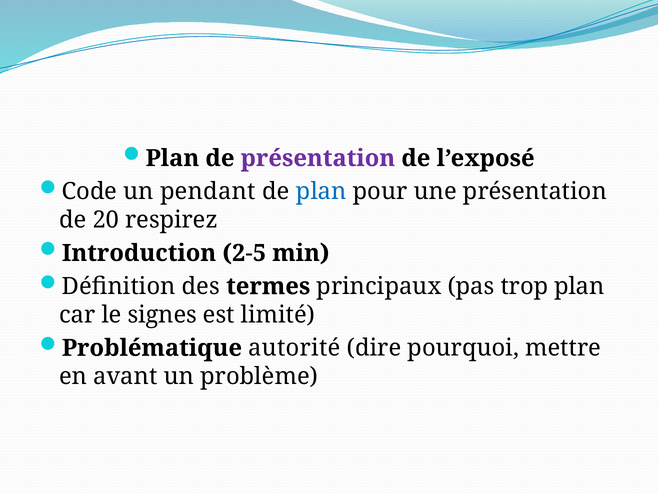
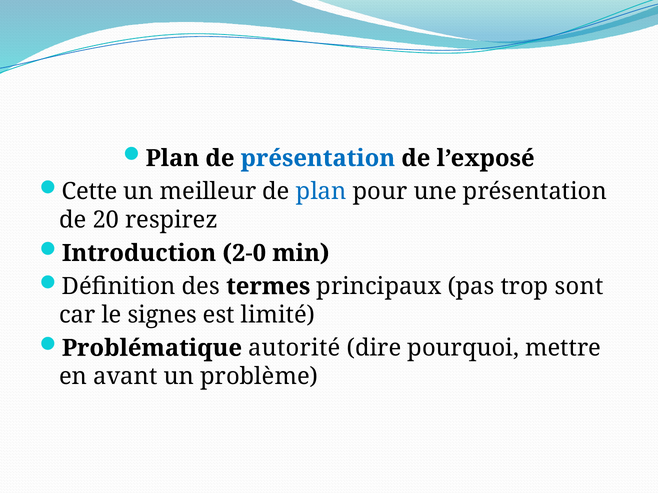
présentation colour: purple -> blue (318, 158)
Code: Code -> Cette (90, 192)
pendant: pendant -> meilleur (208, 192)
2-5: 2-5 -> 2-0 (244, 253)
trop plan: plan -> sont (579, 287)
